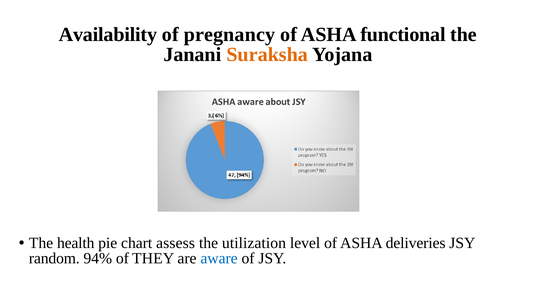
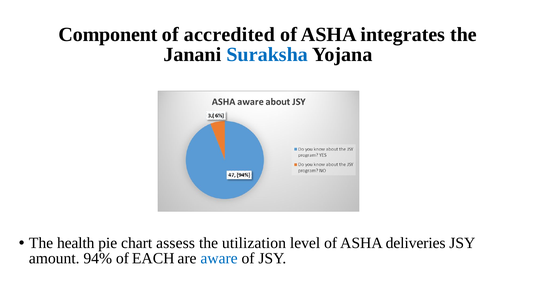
Availability: Availability -> Component (108, 35)
pregnancy: pregnancy -> accredited (229, 35)
functional: functional -> integrates (403, 35)
Suraksha colour: orange -> blue (267, 55)
random: random -> amount (54, 259)
THEY: THEY -> EACH (153, 259)
